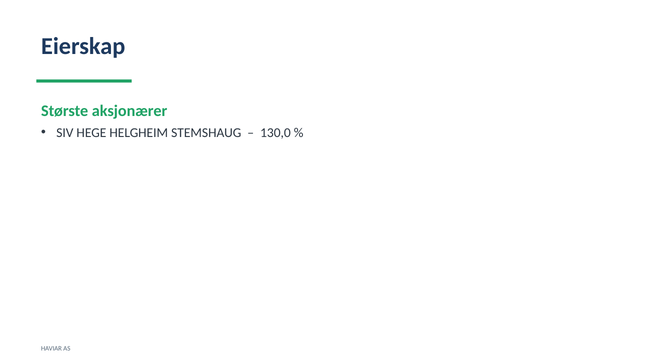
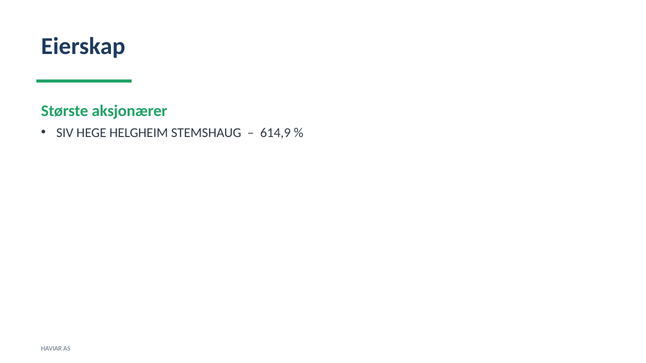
130,0: 130,0 -> 614,9 (275, 133)
